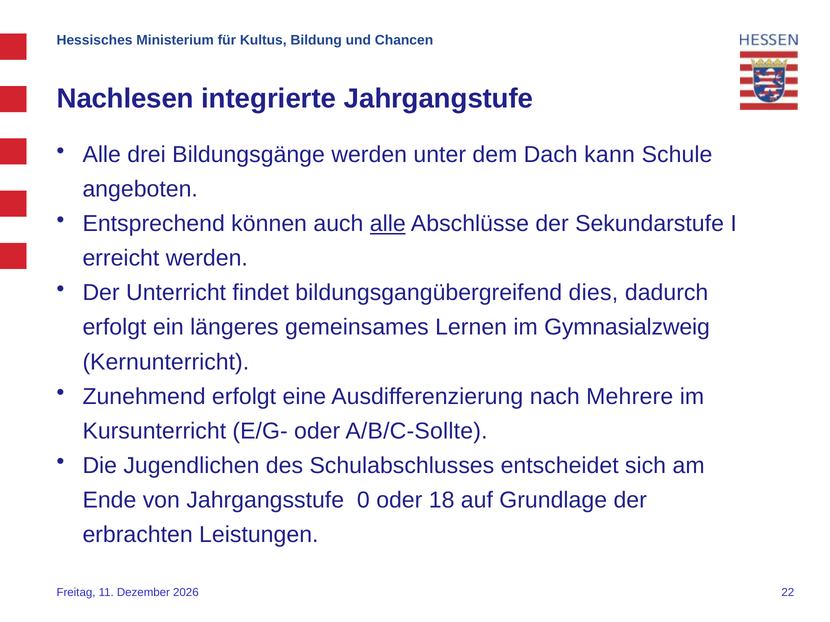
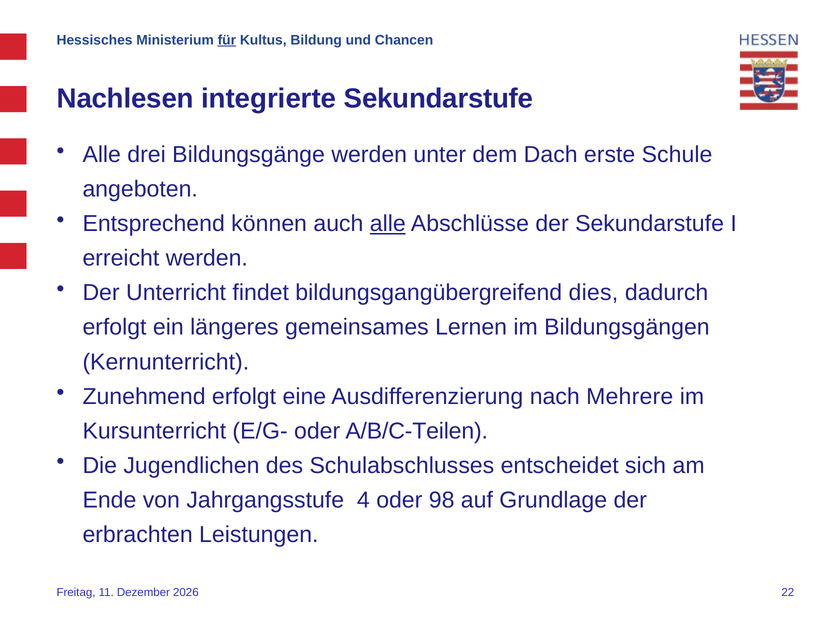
für underline: none -> present (227, 40)
integrierte Jahrgangstufe: Jahrgangstufe -> Sekundarstufe (439, 99)
kann: kann -> erste (610, 155)
Gymnasialzweig: Gymnasialzweig -> Bildungsgängen (627, 328)
A/B/C-Sollte: A/B/C-Sollte -> A/B/C-Teilen (417, 431)
0: 0 -> 4 (363, 500)
18: 18 -> 98 (442, 500)
